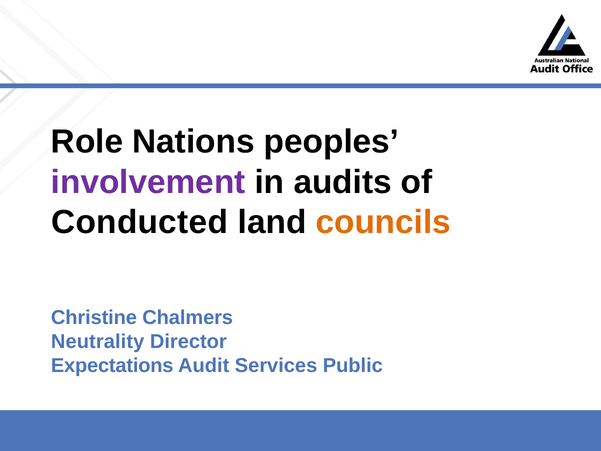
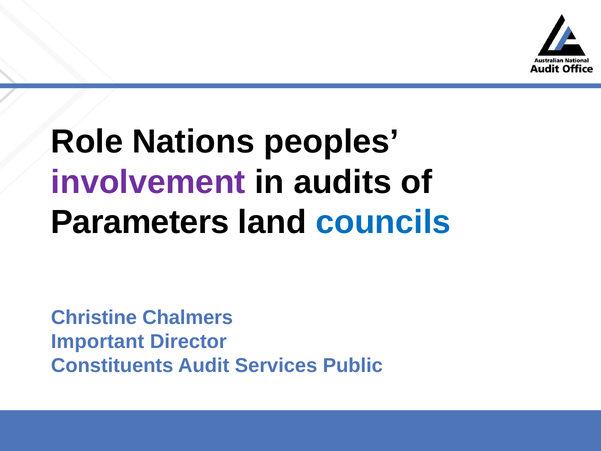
Conducted: Conducted -> Parameters (140, 222)
councils colour: orange -> blue (383, 222)
Neutrality: Neutrality -> Important (98, 341)
Expectations: Expectations -> Constituents (112, 365)
